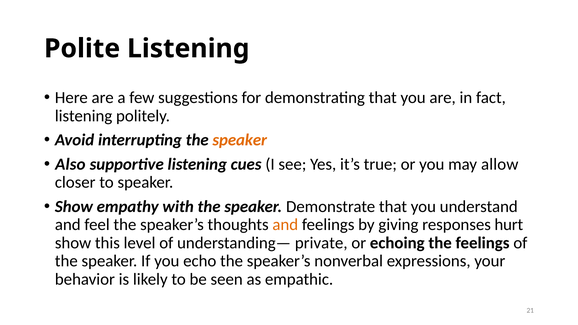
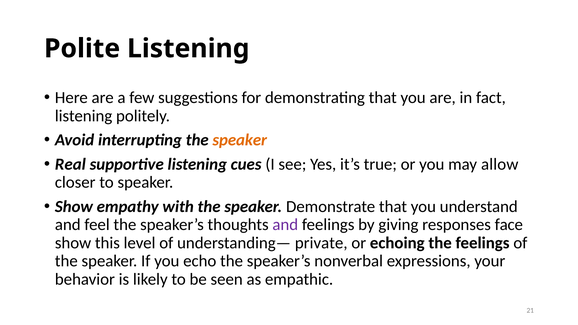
Also: Also -> Real (70, 164)
and colour: orange -> purple (285, 225)
hurt: hurt -> face (509, 225)
